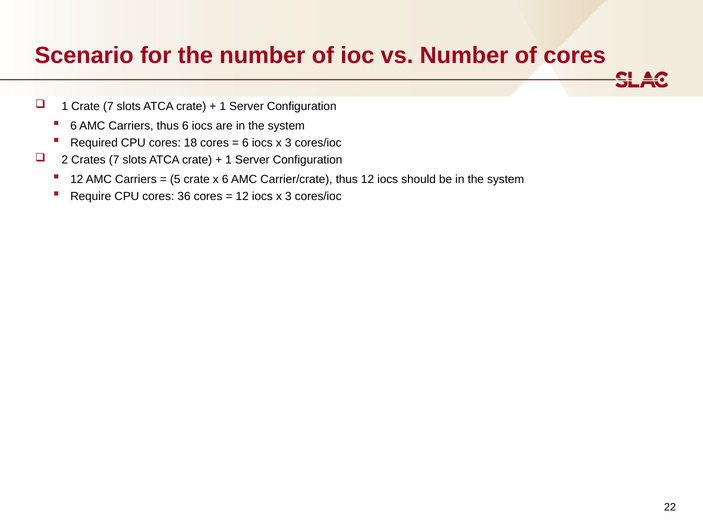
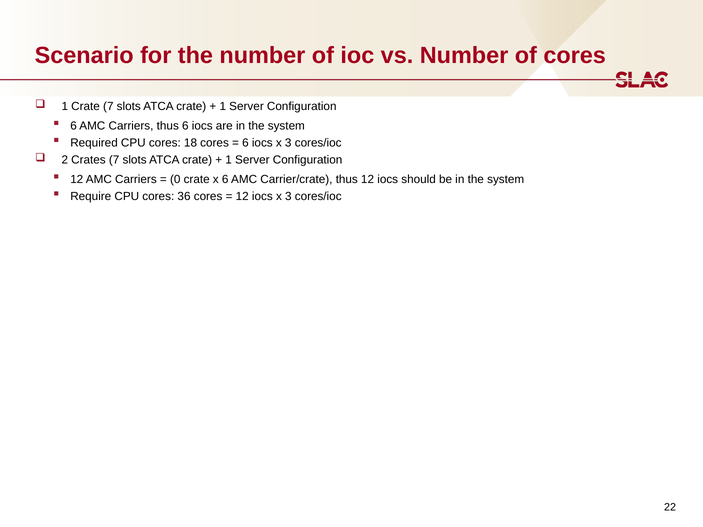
5: 5 -> 0 (175, 180)
